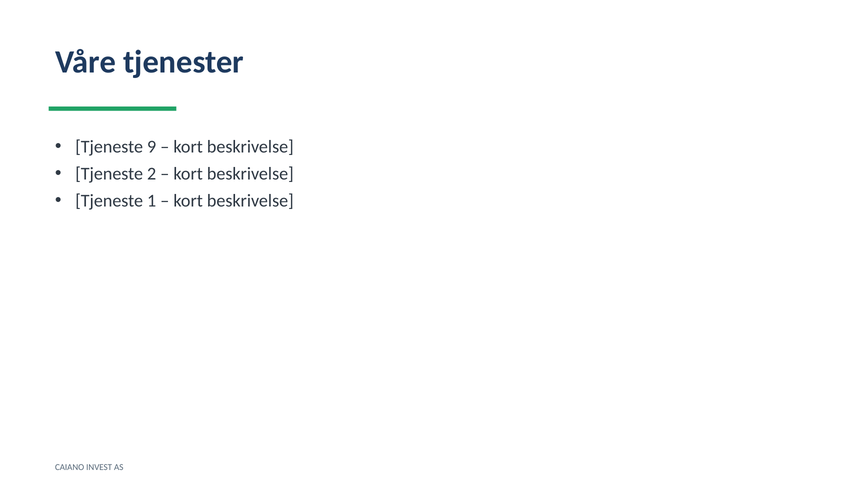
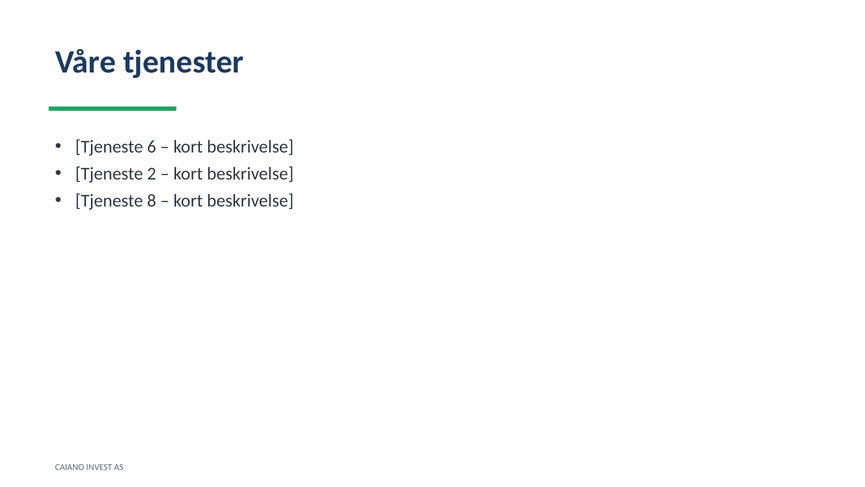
9: 9 -> 6 (152, 147)
1: 1 -> 8 (152, 201)
